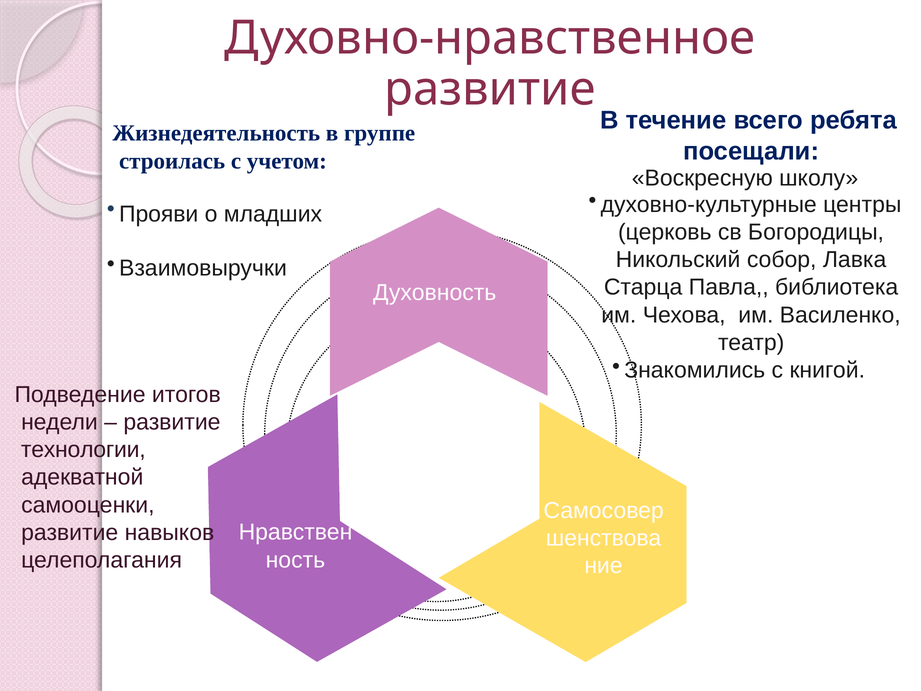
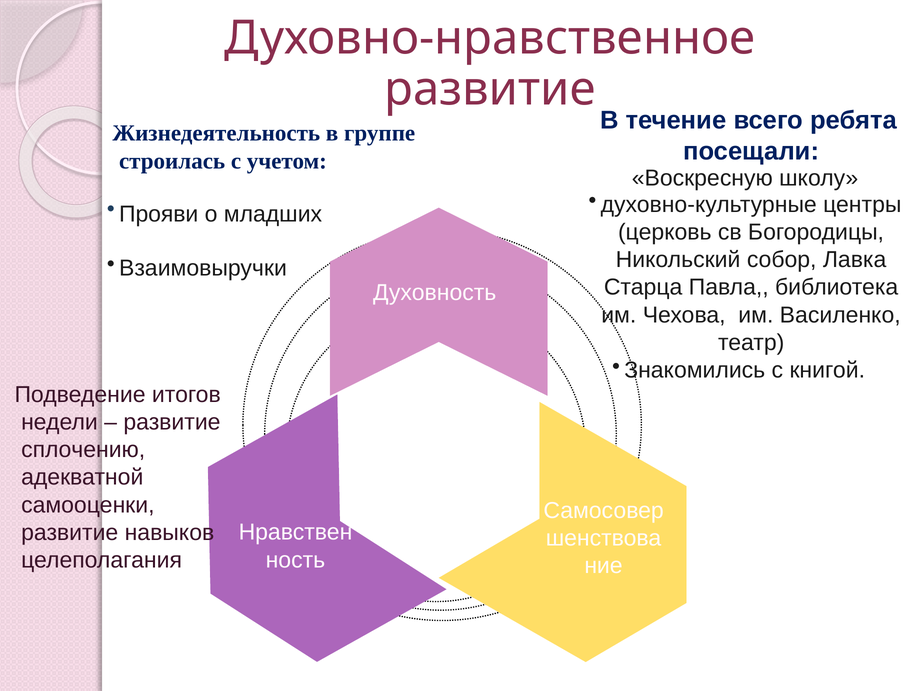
технологии: технологии -> сплочению (83, 450)
